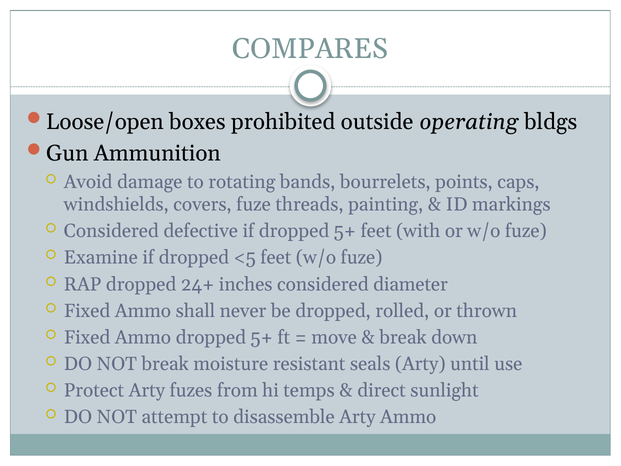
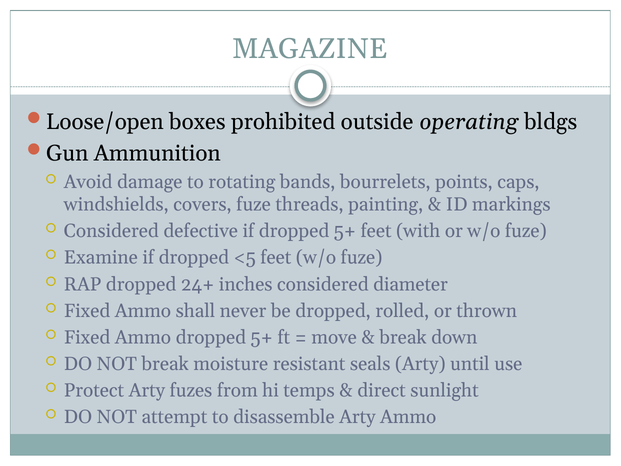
COMPARES: COMPARES -> MAGAZINE (310, 49)
